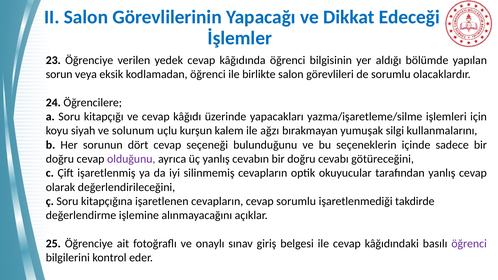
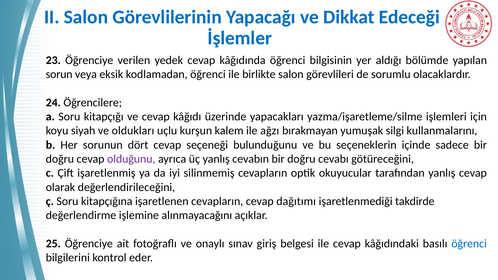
solunum: solunum -> oldukları (133, 131)
cevap sorumlu: sorumlu -> dağıtımı (296, 201)
öğrenci colour: purple -> blue (469, 244)
